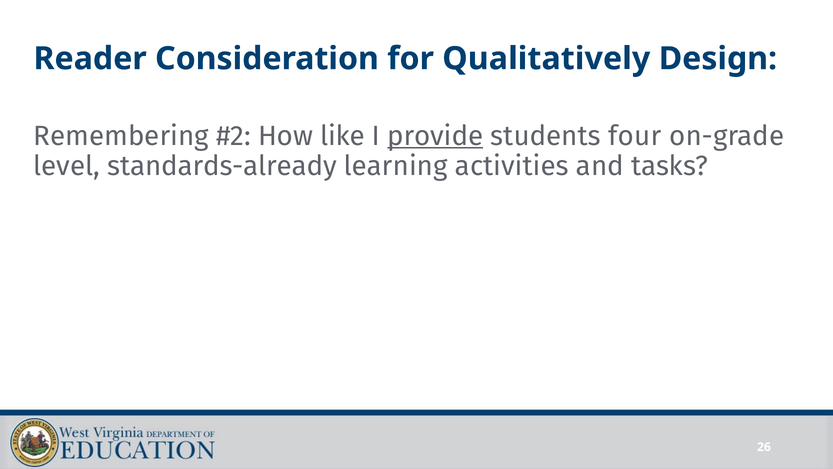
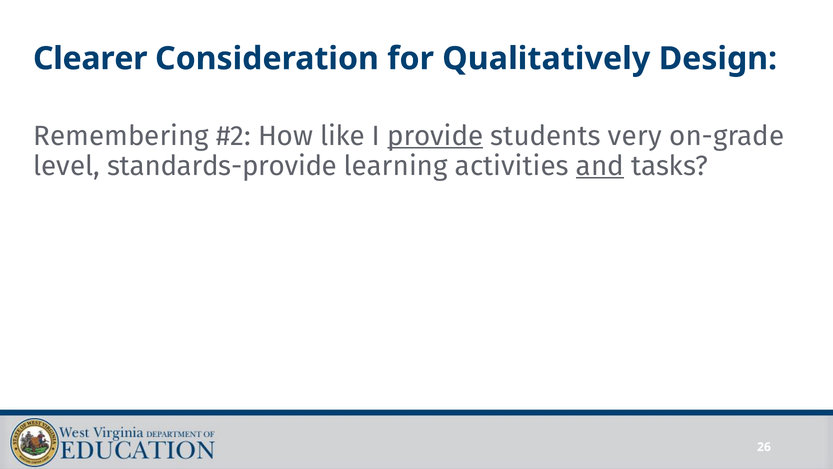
Reader: Reader -> Clearer (90, 59)
four: four -> very (635, 136)
standards-already: standards-already -> standards-provide (222, 166)
and underline: none -> present (600, 166)
